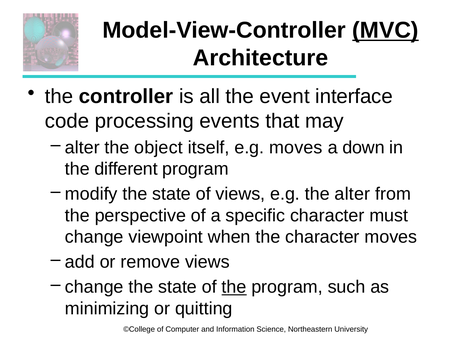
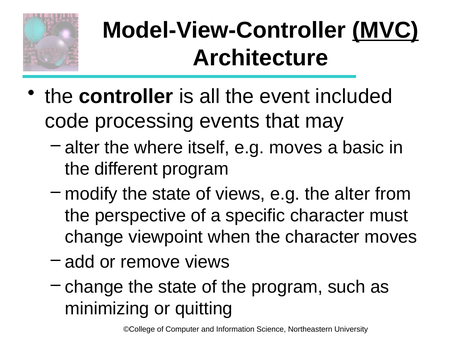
interface: interface -> included (354, 96)
object: object -> where (159, 147)
down: down -> basic (363, 147)
the underline: present -> none (234, 287)
